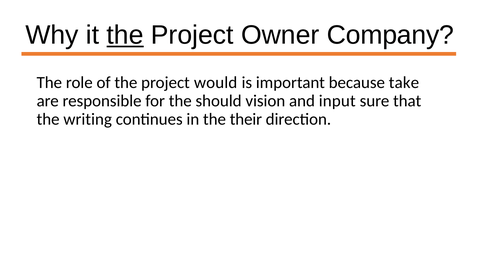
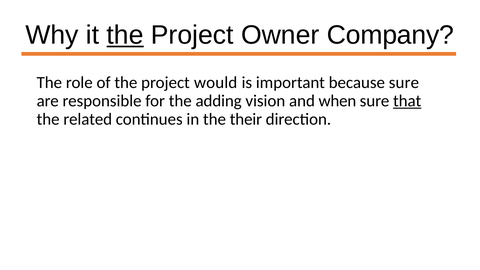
because take: take -> sure (404, 83)
should: should -> adding (219, 101)
input: input -> when (337, 101)
that underline: none -> present (407, 101)
writing: writing -> related (88, 119)
